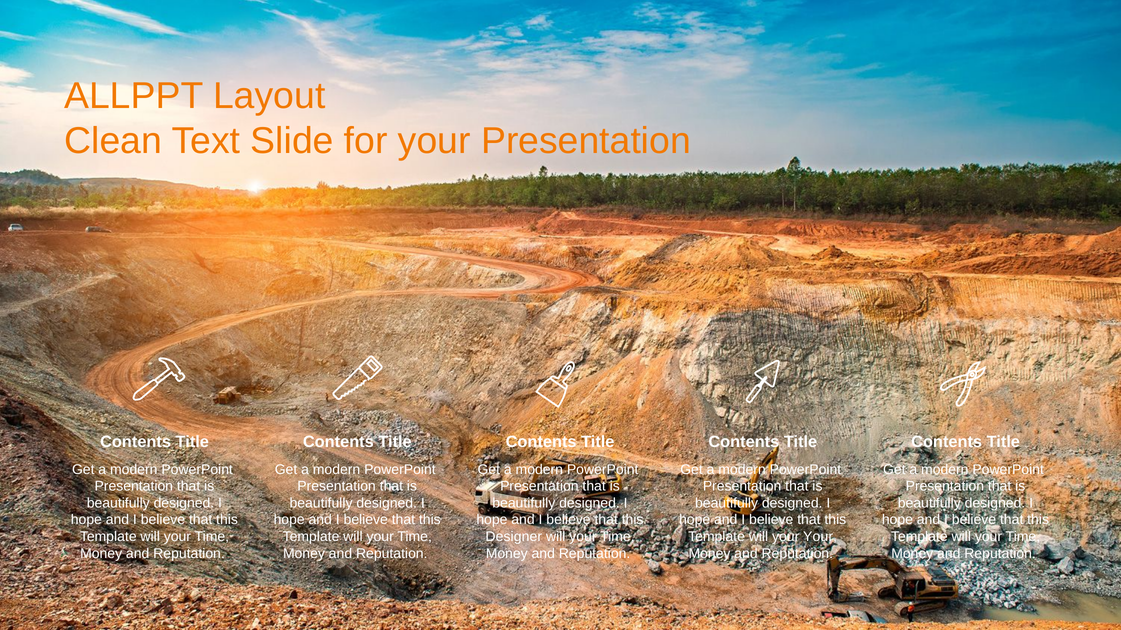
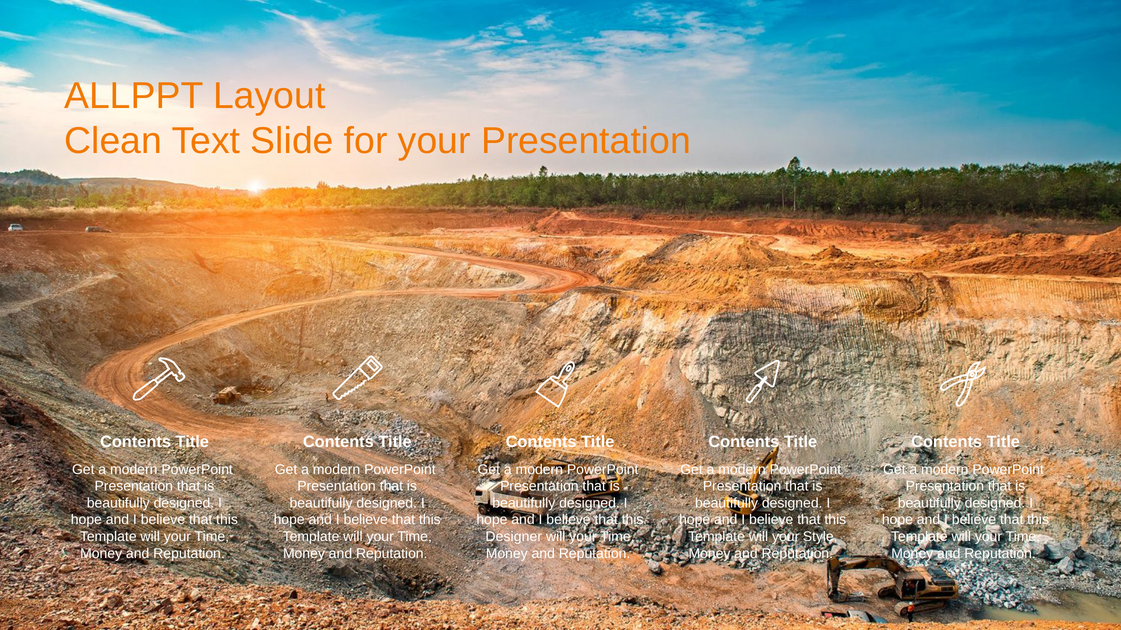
your Your: Your -> Style (820, 537)
